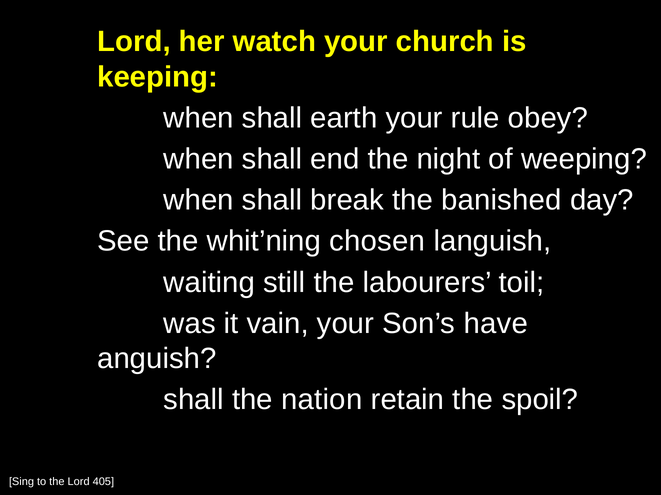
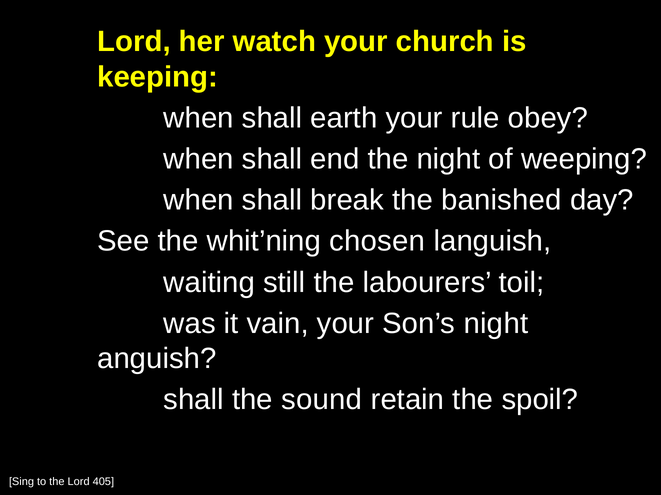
Son’s have: have -> night (496, 324)
nation: nation -> sound (322, 400)
